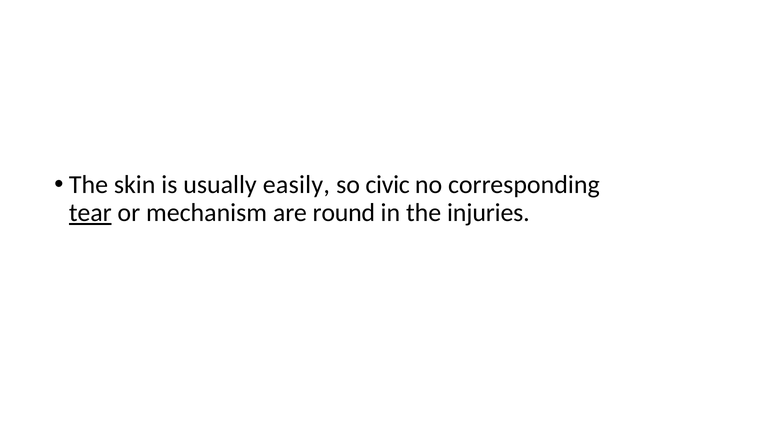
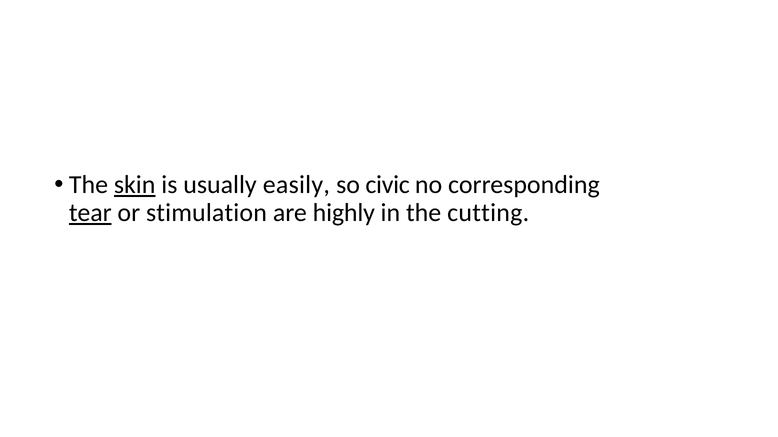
skin underline: none -> present (135, 185)
mechanism: mechanism -> stimulation (206, 213)
round: round -> highly (344, 213)
injuries: injuries -> cutting (488, 213)
